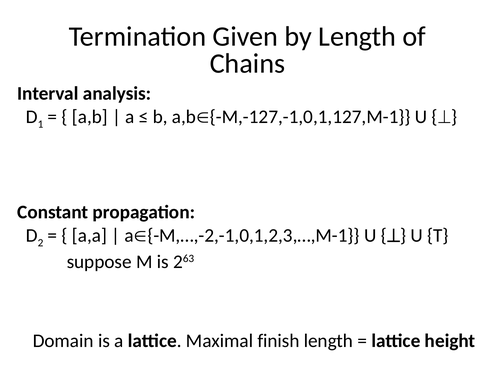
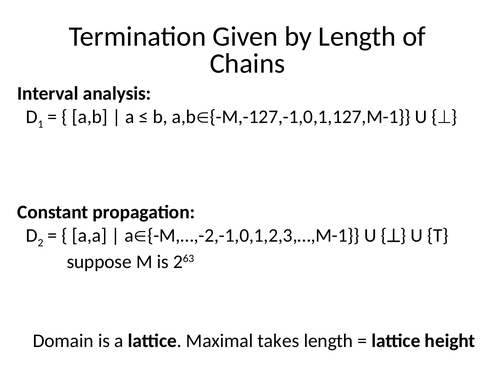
finish: finish -> takes (278, 341)
